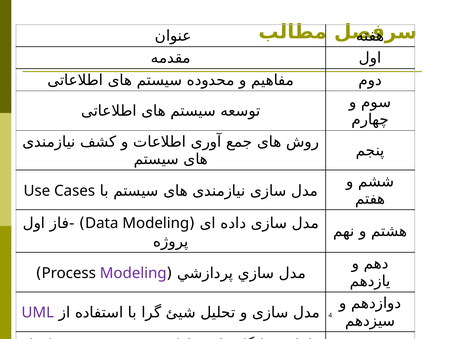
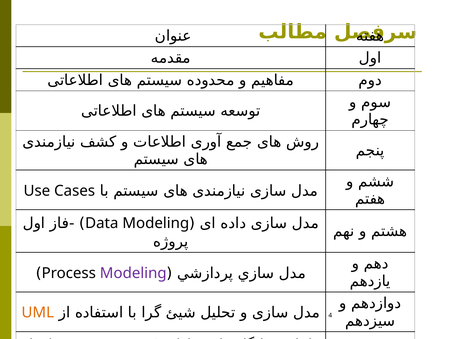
UML colour: purple -> orange (38, 313)
